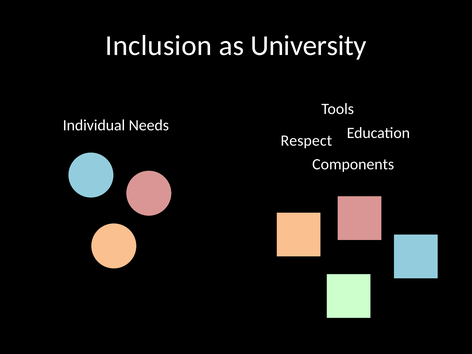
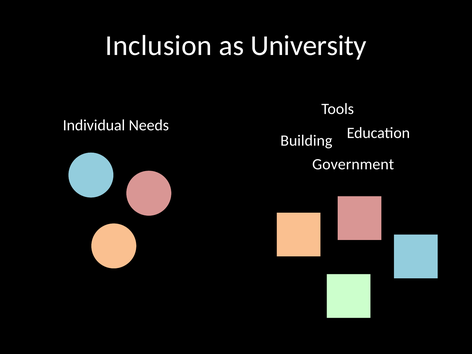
Respect: Respect -> Building (306, 141)
Components: Components -> Government (353, 164)
